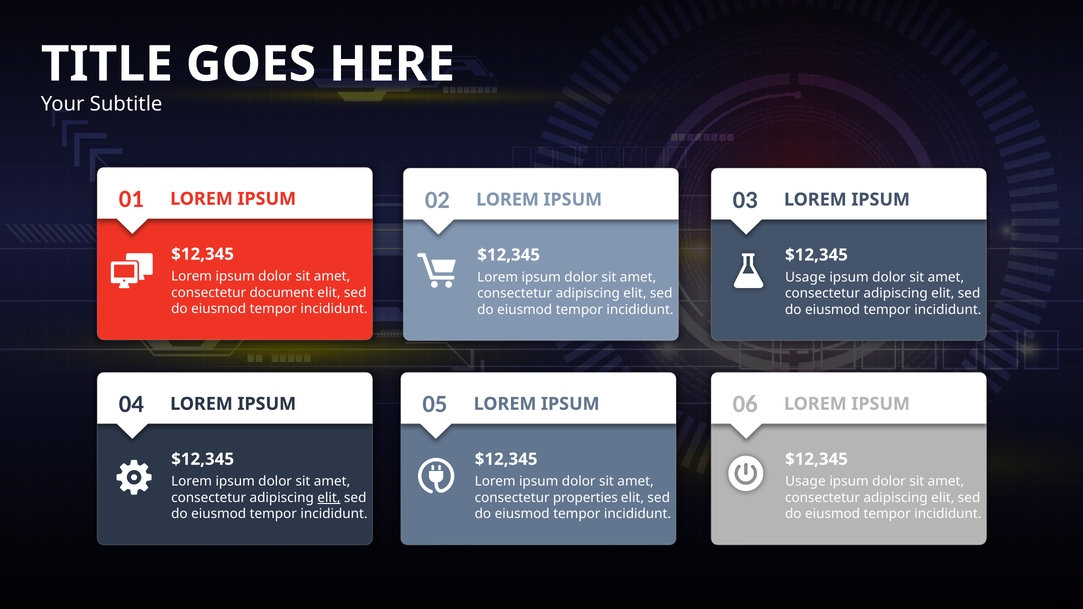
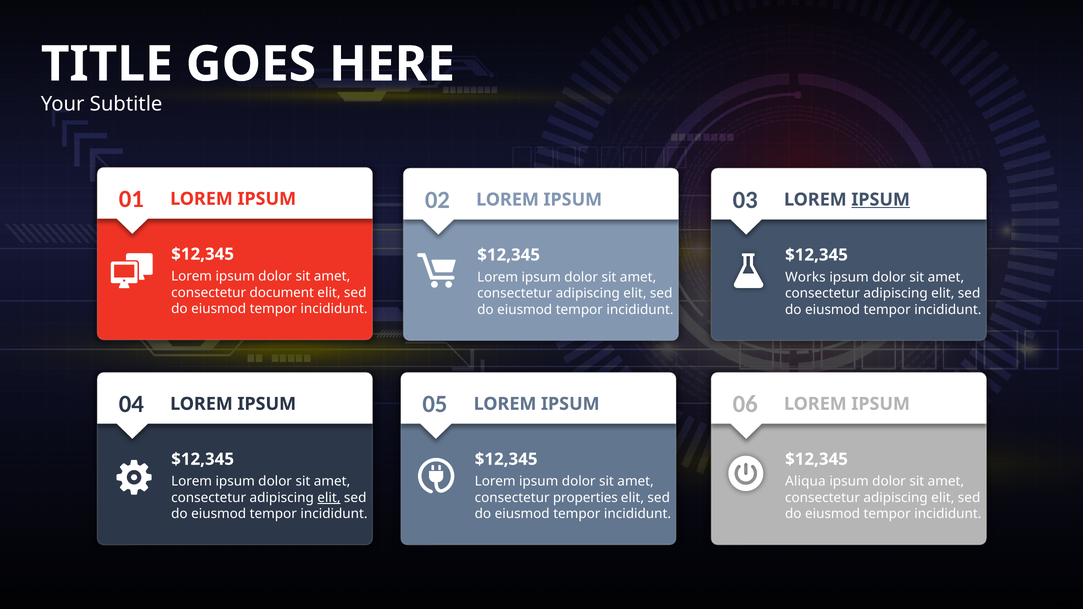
IPSUM underline: none -> present (881, 200)
Usage: Usage -> Works (805, 277)
Usage: Usage -> Aliqua (805, 482)
